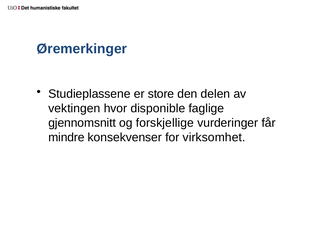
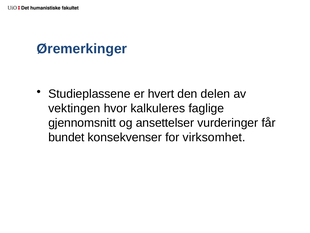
store: store -> hvert (161, 94)
disponible: disponible -> kalkuleres (158, 108)
forskjellige: forskjellige -> ansettelser (165, 123)
mindre: mindre -> bundet (66, 137)
